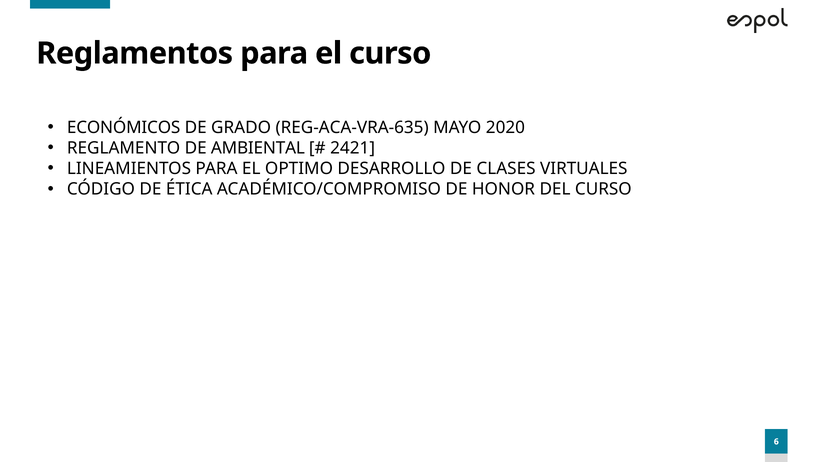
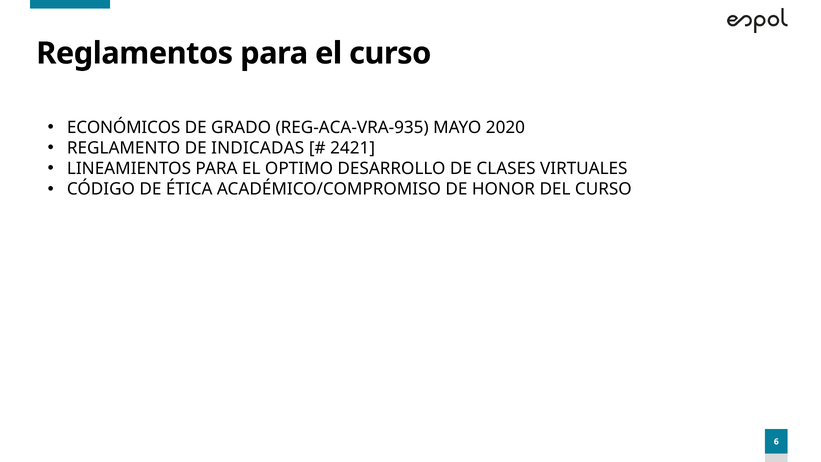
REG-ACA-VRA-635: REG-ACA-VRA-635 -> REG-ACA-VRA-935 (352, 128)
AMBIENTAL: AMBIENTAL -> INDICADAS (258, 148)
